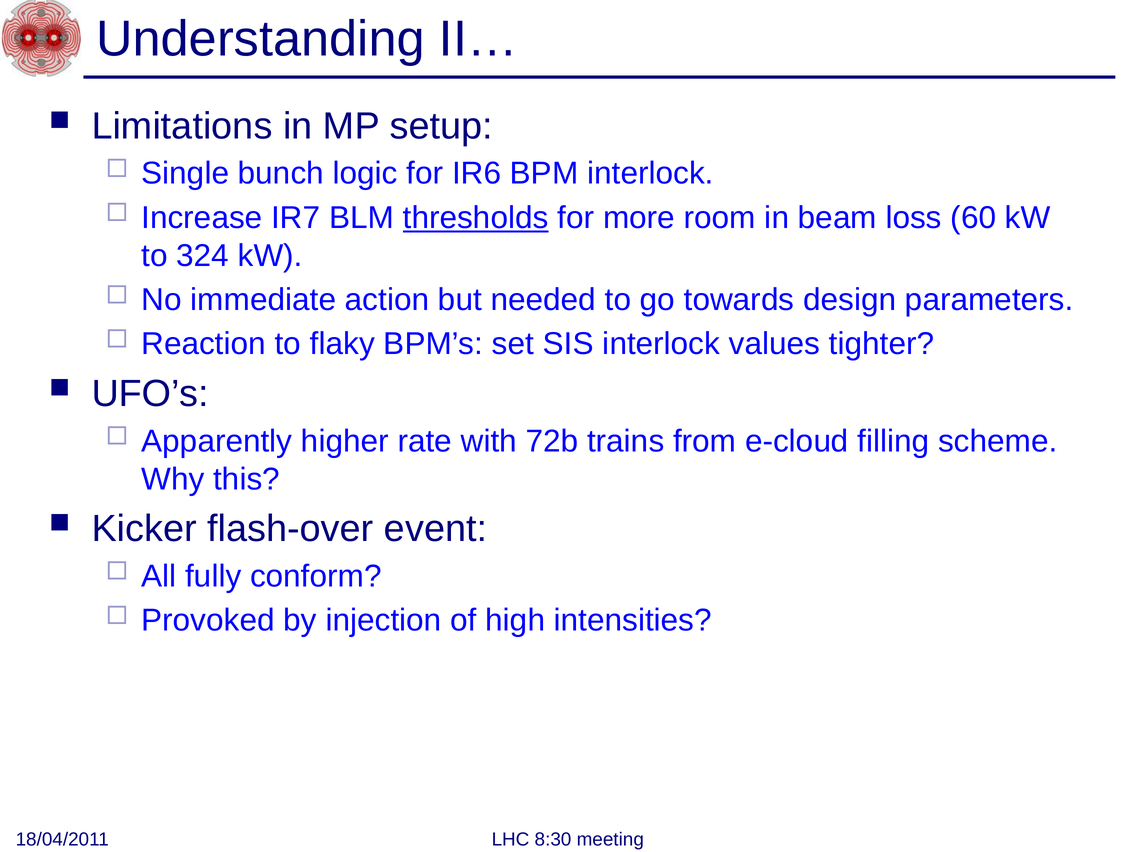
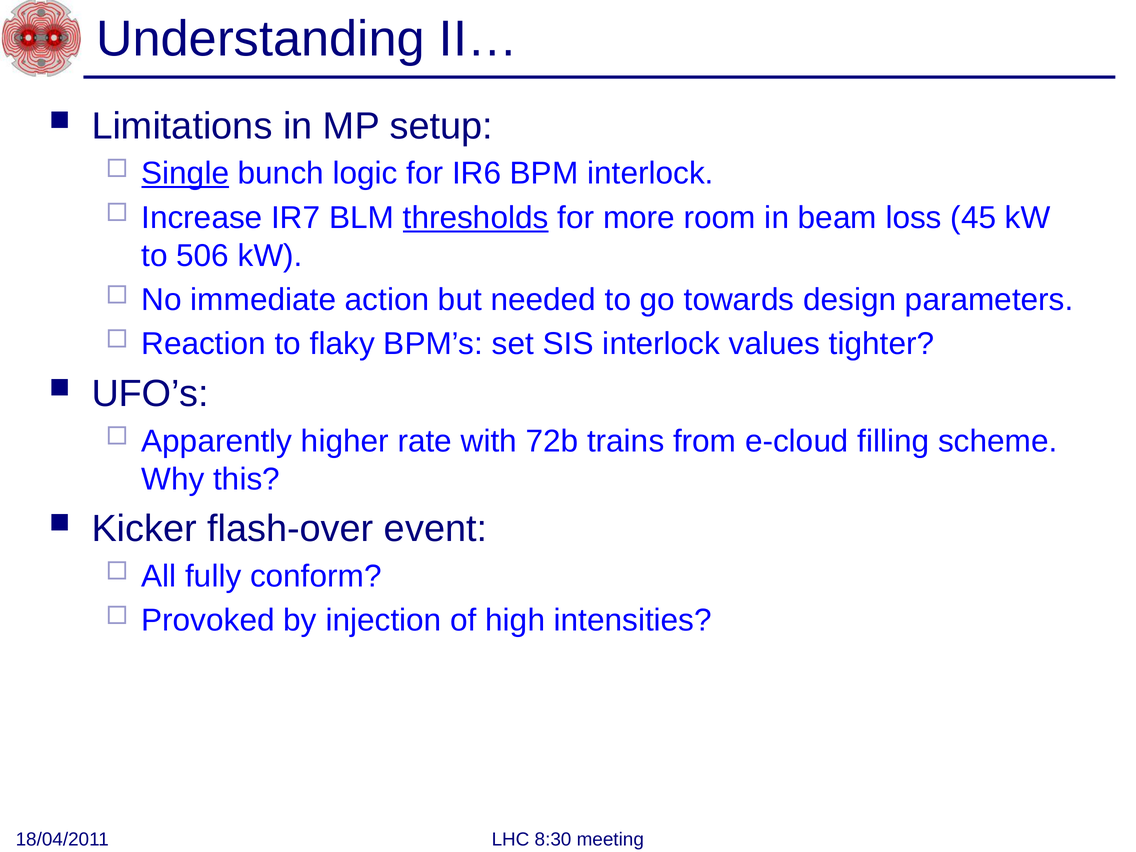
Single underline: none -> present (185, 174)
60: 60 -> 45 (973, 218)
324: 324 -> 506 (203, 256)
